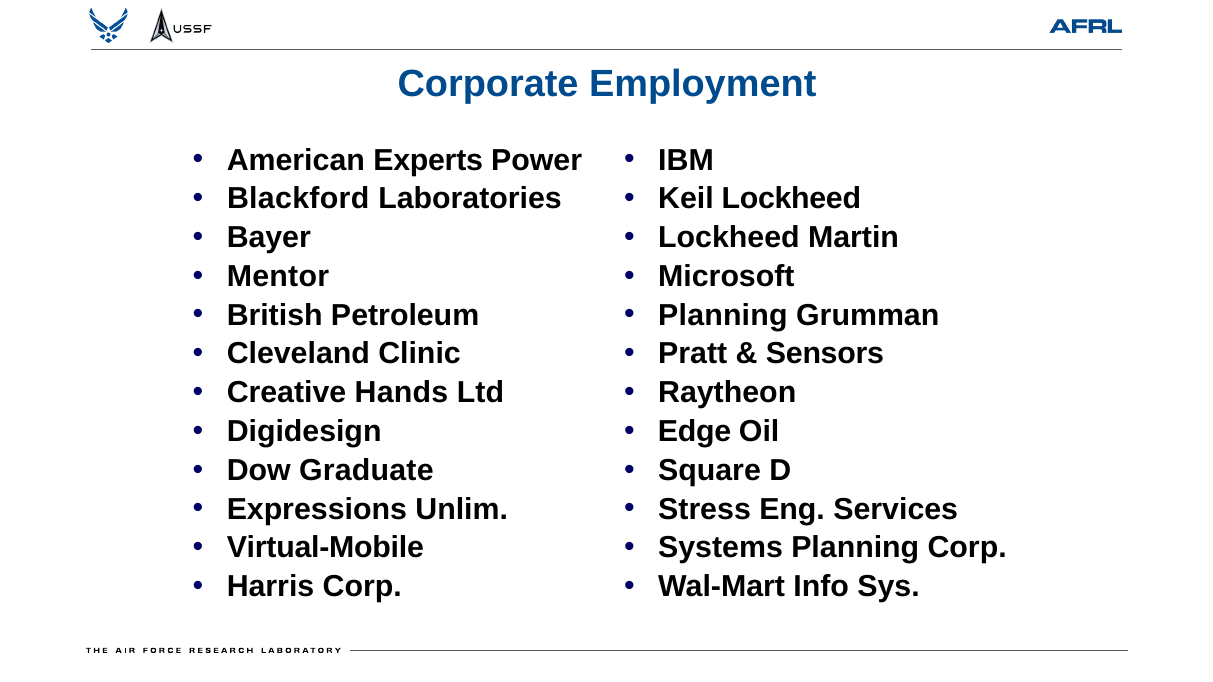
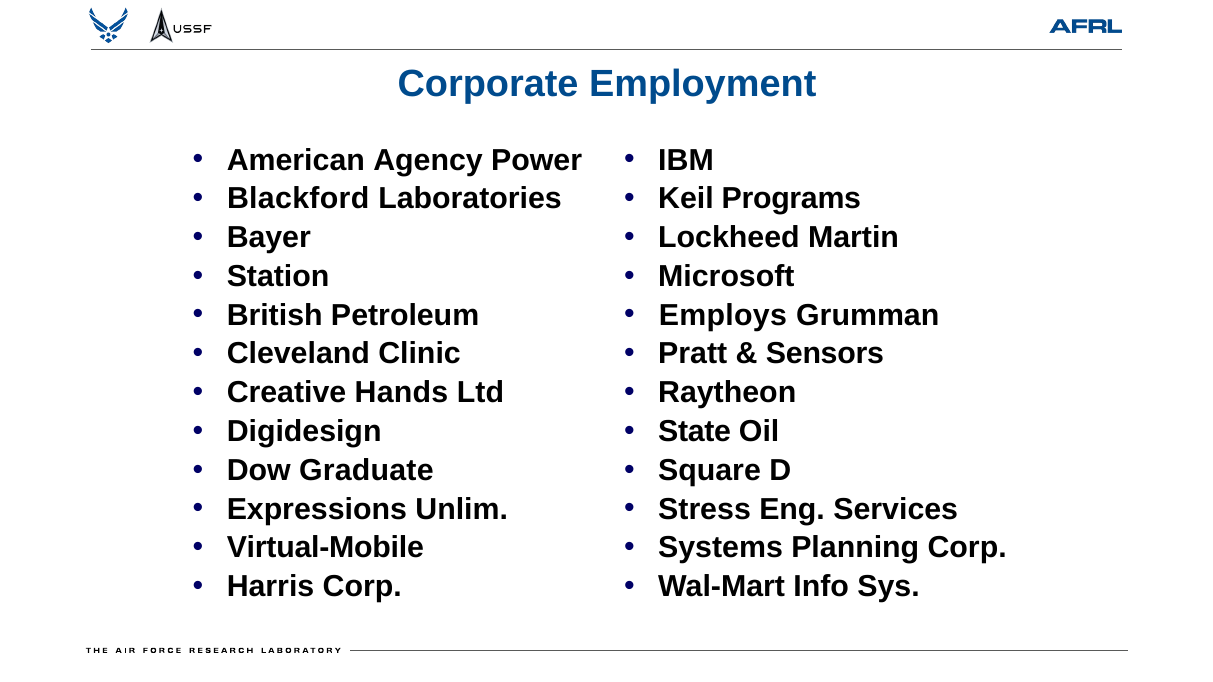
Experts: Experts -> Agency (428, 160)
Keil Lockheed: Lockheed -> Programs (791, 199)
Mentor: Mentor -> Station (278, 277)
Planning: Planning -> Employs (723, 315)
Edge: Edge -> State (695, 432)
